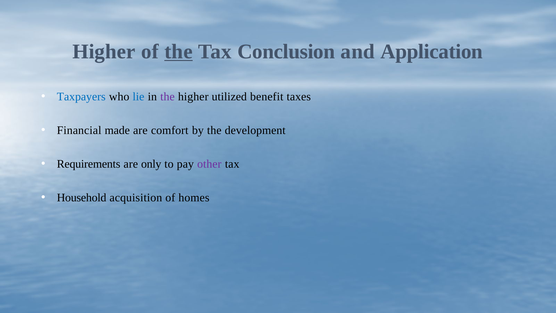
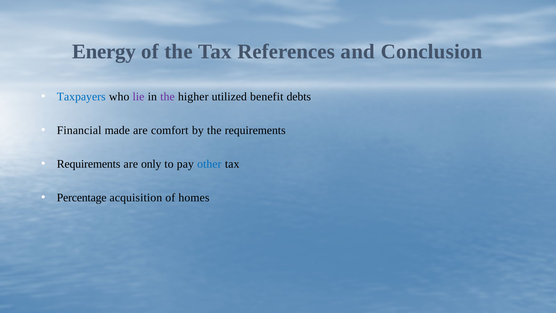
Higher: Higher -> Energy (104, 51)
the underline: present -> none (179, 51)
Conclusion: Conclusion -> References (286, 51)
Application: Application -> Conclusion (432, 51)
lie colour: blue -> purple (138, 97)
taxes: taxes -> debts (299, 97)
the development: development -> requirements (255, 130)
other colour: purple -> blue (209, 164)
Household: Household -> Percentage (82, 198)
